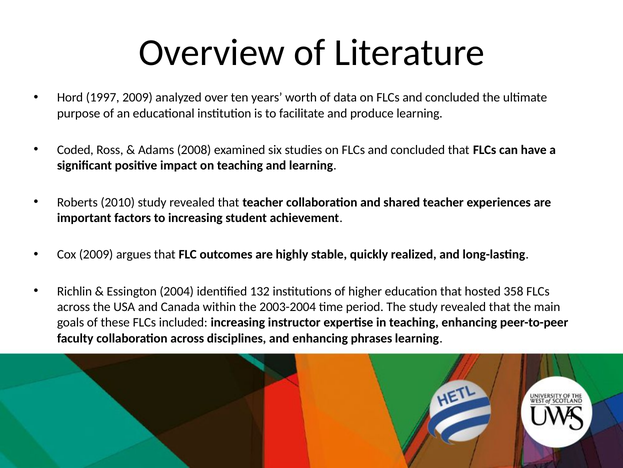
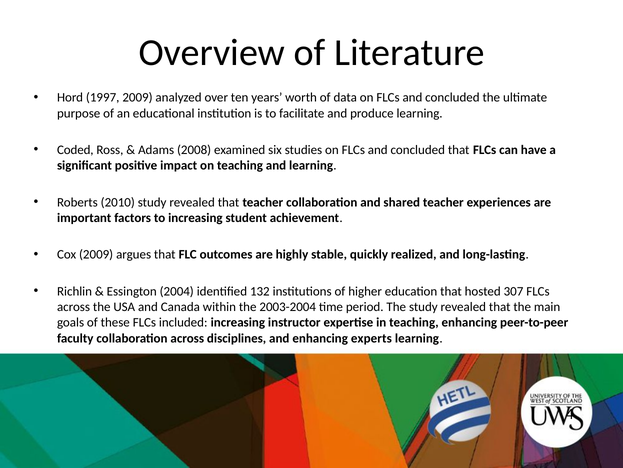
358: 358 -> 307 (514, 291)
phrases: phrases -> experts (371, 338)
